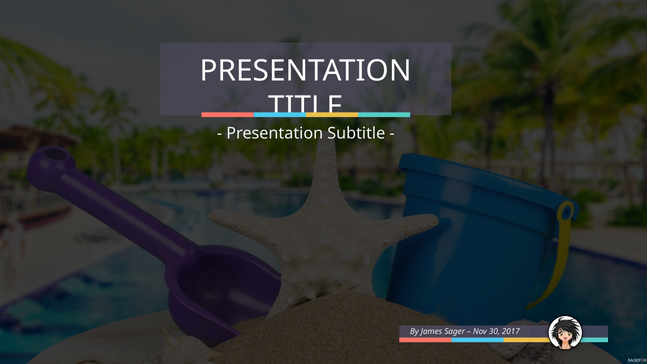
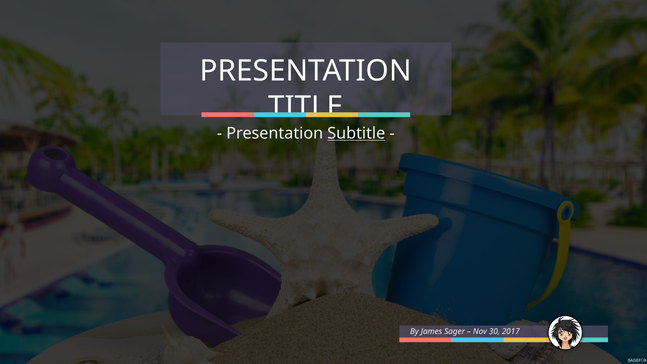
Subtitle underline: none -> present (356, 133)
